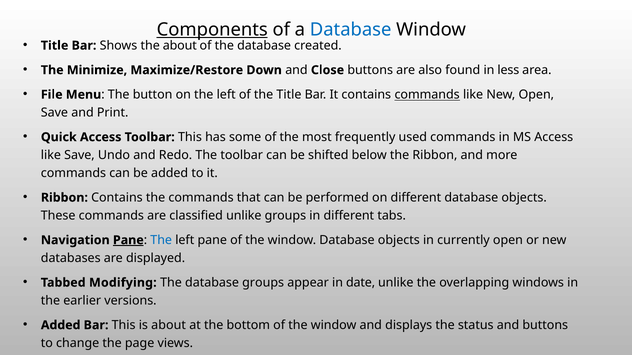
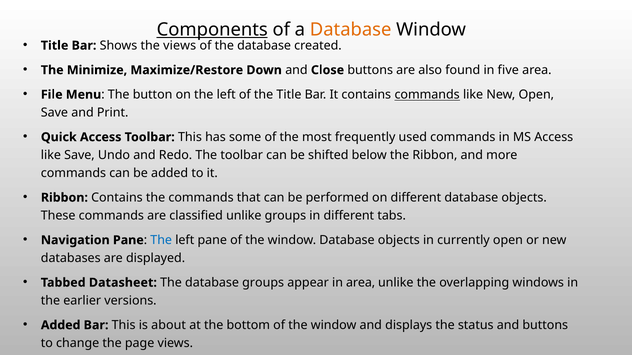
Database colour: blue -> orange (351, 30)
the about: about -> views (180, 46)
less: less -> five (508, 70)
Pane underline: present -> none (128, 240)
Modifying: Modifying -> Datasheet (123, 283)
in date: date -> area (361, 283)
